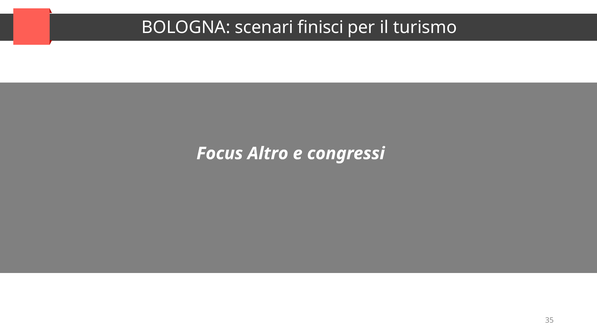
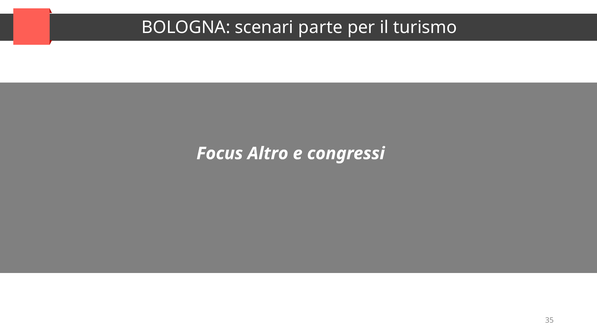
finisci: finisci -> parte (320, 27)
